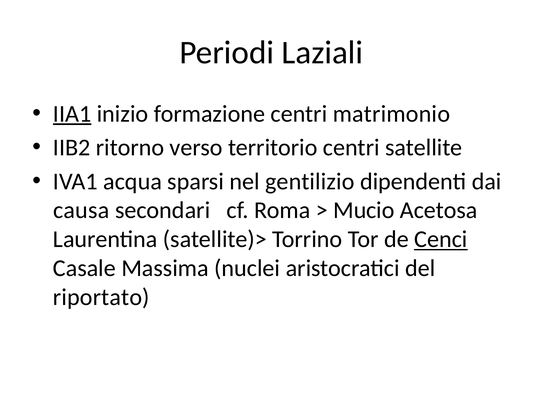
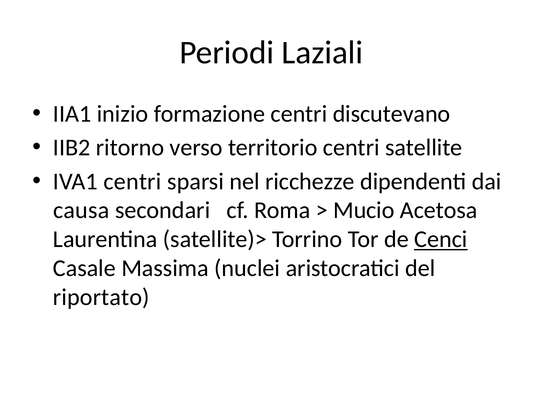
IIA1 underline: present -> none (72, 114)
matrimonio: matrimonio -> discutevano (392, 114)
IVA1 acqua: acqua -> centri (132, 182)
gentilizio: gentilizio -> ricchezze (310, 182)
